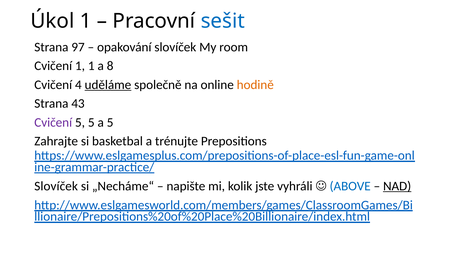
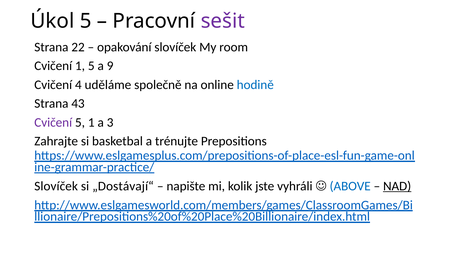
Úkol 1: 1 -> 5 (86, 21)
sešit colour: blue -> purple (223, 21)
97: 97 -> 22 (78, 47)
1 1: 1 -> 5 (91, 66)
8: 8 -> 9 (110, 66)
uděláme underline: present -> none (108, 85)
hodině colour: orange -> blue (255, 85)
5 5: 5 -> 1 (91, 122)
a 5: 5 -> 3 (110, 122)
„Necháme“: „Necháme“ -> „Dostávají“ (123, 186)
